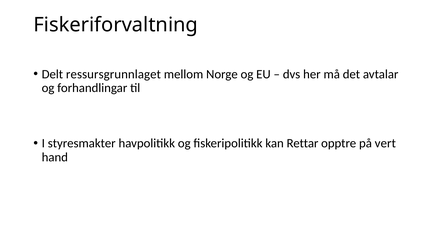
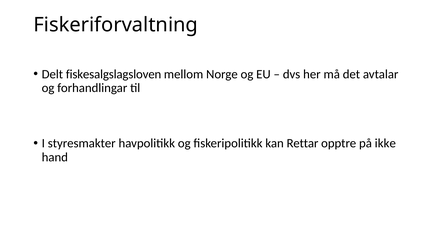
ressursgrunnlaget: ressursgrunnlaget -> fiskesalgslagsloven (114, 74)
vert: vert -> ikke (385, 143)
